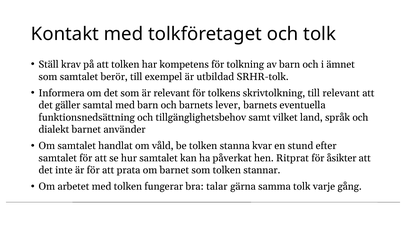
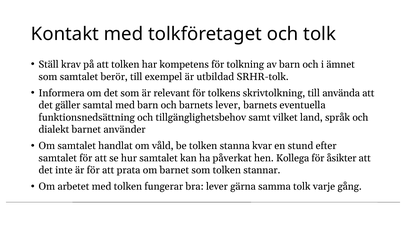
till relevant: relevant -> använda (341, 93)
Ritprat: Ritprat -> Kollega (293, 158)
bra talar: talar -> lever (217, 187)
